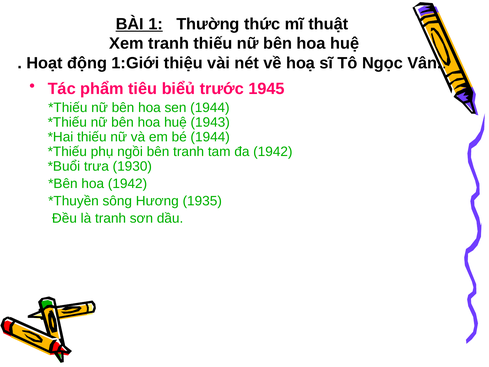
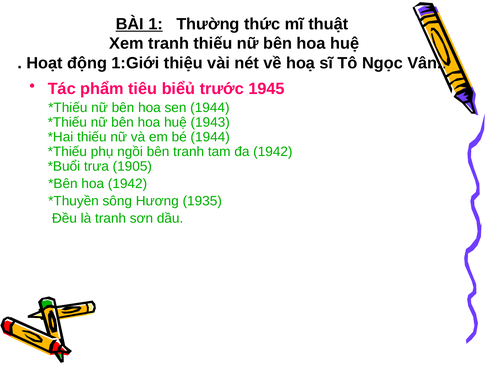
1930: 1930 -> 1905 (132, 166)
